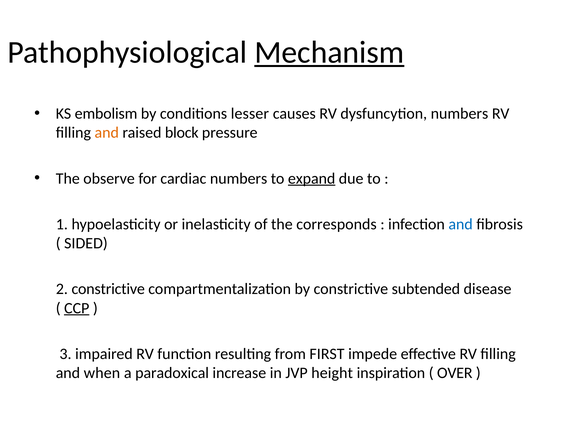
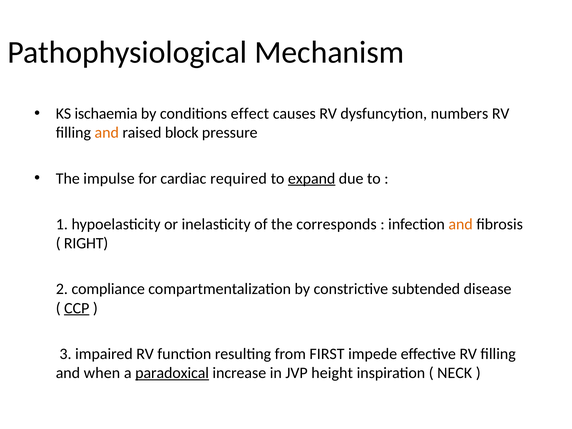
Mechanism underline: present -> none (329, 52)
embolism: embolism -> ischaemia (106, 114)
lesser: lesser -> effect (250, 114)
observe: observe -> impulse (109, 178)
cardiac numbers: numbers -> required (239, 178)
and colour: blue -> orange (461, 224)
SIDED: SIDED -> RIGHT (86, 243)
2 constrictive: constrictive -> compliance (108, 289)
paradoxical underline: none -> present (172, 373)
OVER: OVER -> NECK (455, 373)
